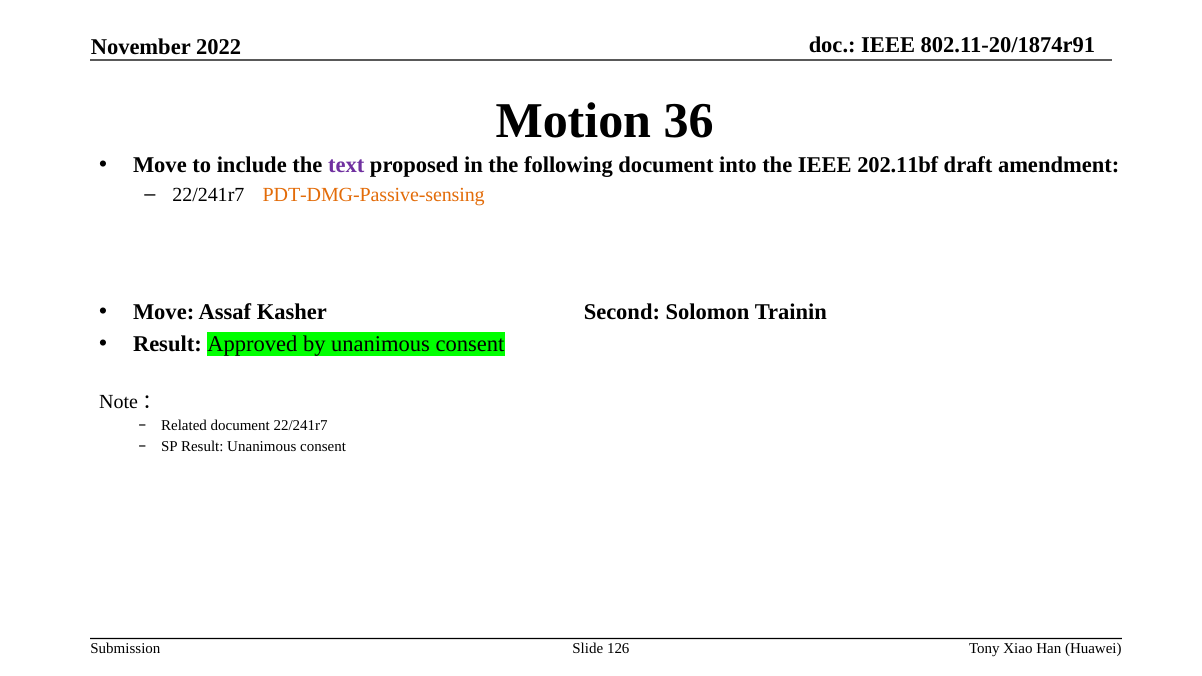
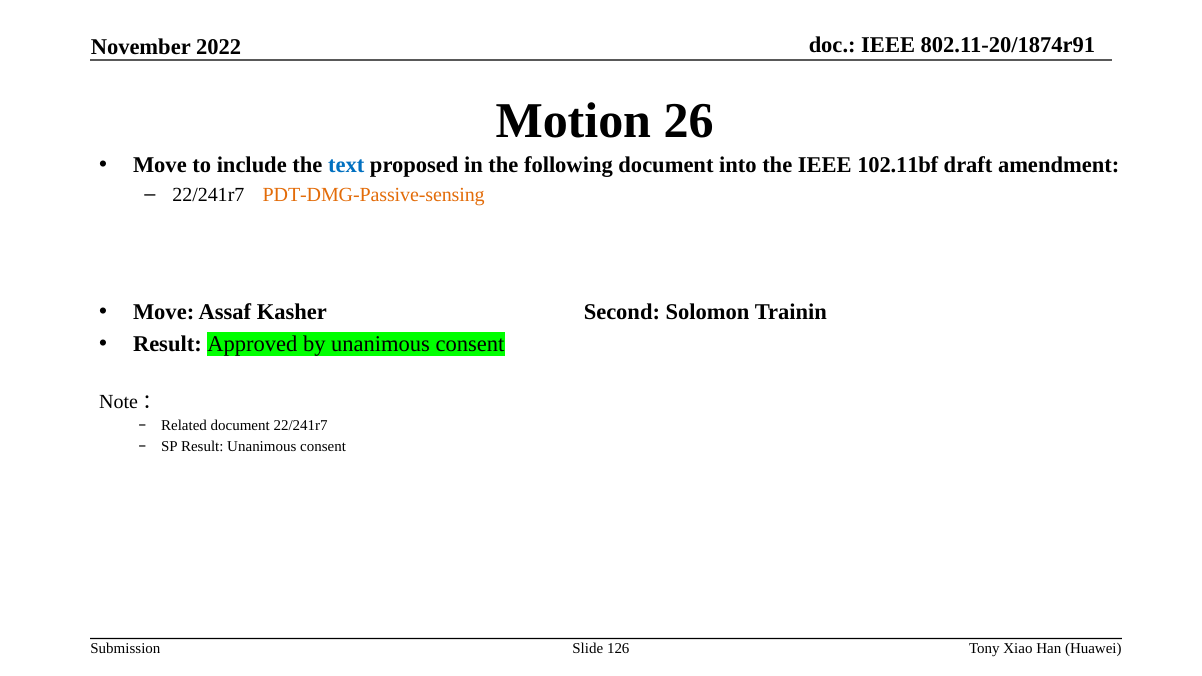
36: 36 -> 26 (689, 121)
text colour: purple -> blue (346, 165)
202.11bf: 202.11bf -> 102.11bf (898, 165)
